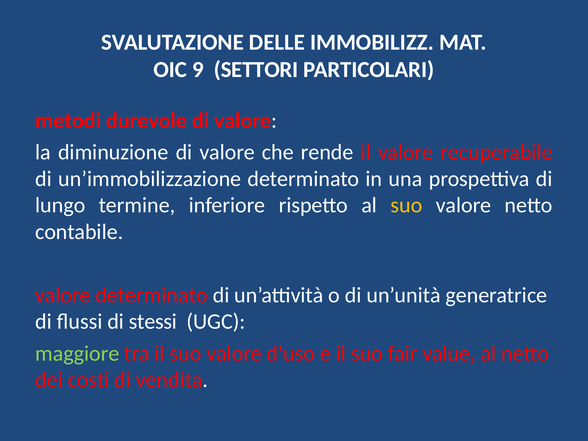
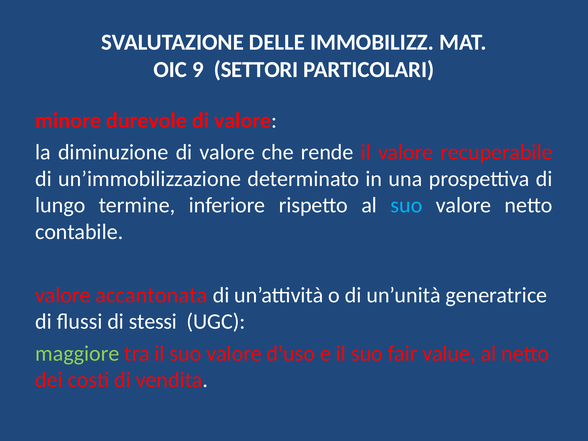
metodi: metodi -> minore (68, 121)
suo colour: yellow -> light blue (406, 205)
valore determinato: determinato -> accantonata (151, 295)
